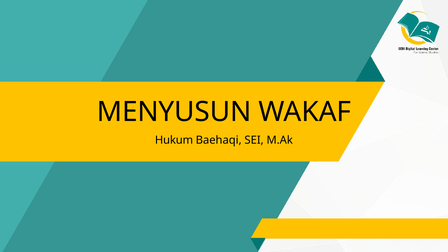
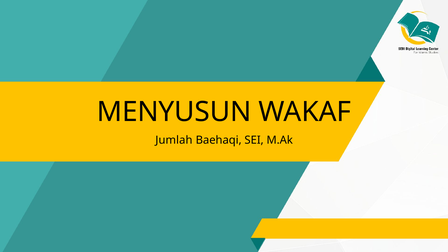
Hukum: Hukum -> Jumlah (174, 140)
